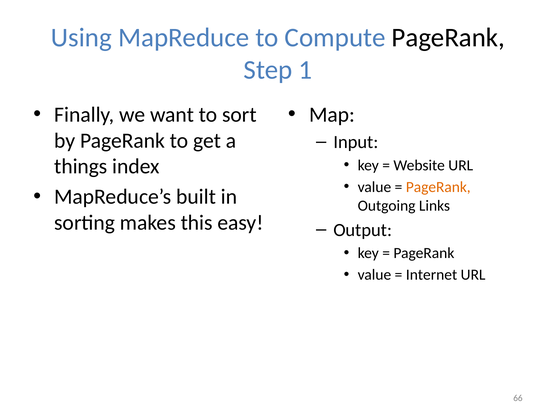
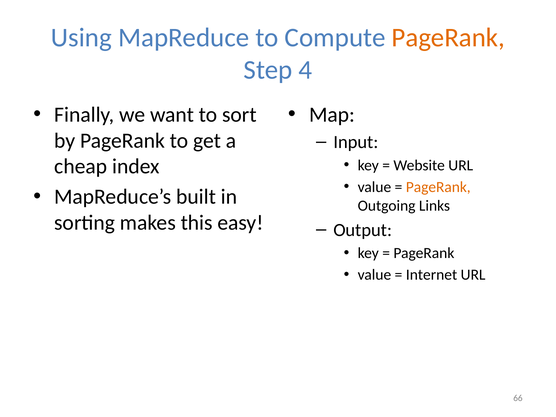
PageRank colour: black -> orange (448, 38)
1: 1 -> 4 (305, 70)
things: things -> cheap (81, 166)
